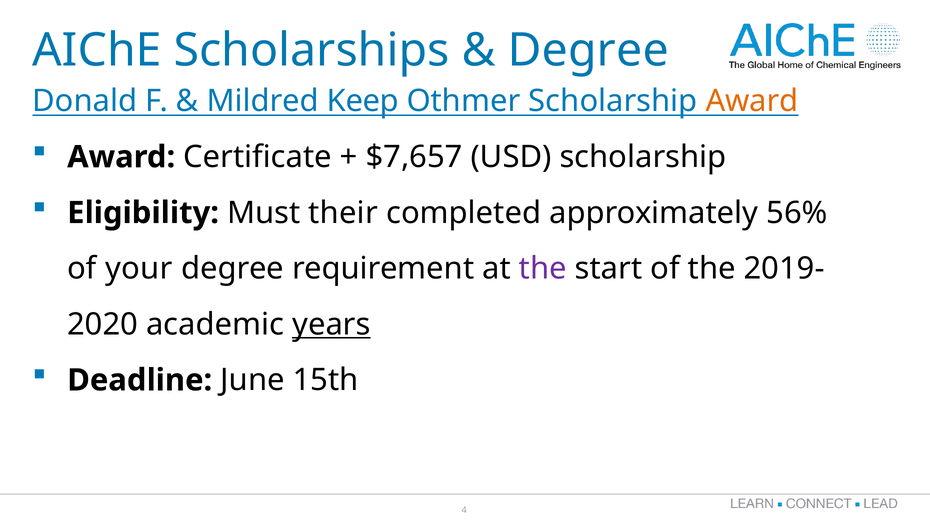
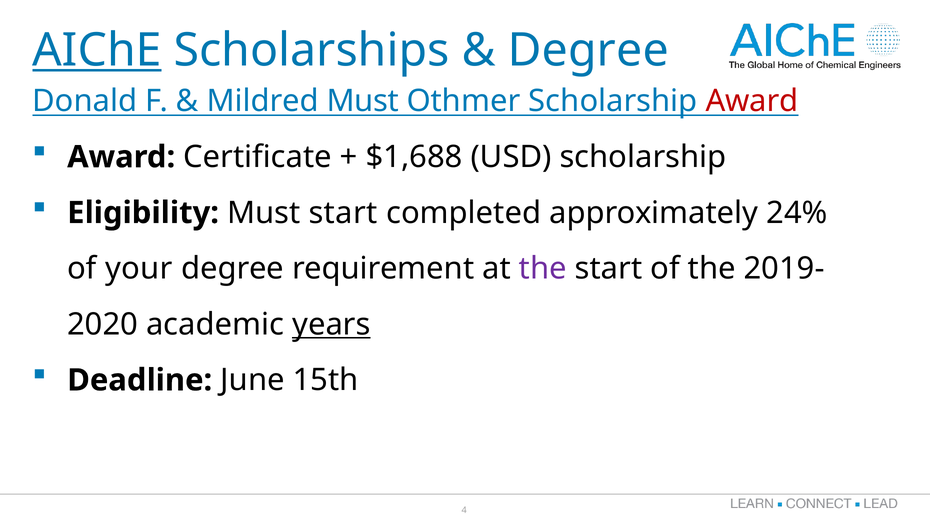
AIChE underline: none -> present (97, 50)
Mildred Keep: Keep -> Must (363, 101)
Award colour: orange -> red (752, 101)
$7,657: $7,657 -> $1,688 (414, 157)
Must their: their -> start (343, 213)
56%: 56% -> 24% (797, 213)
